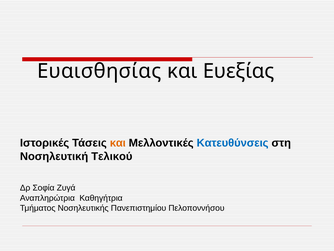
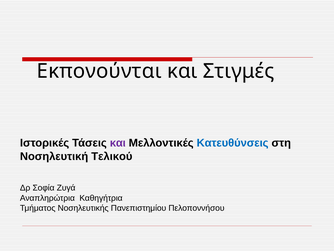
Ευαισθησίας: Ευαισθησίας -> Εκπονούνται (99, 71)
Ευεξίας: Ευεξίας -> Στιγμές (238, 71)
και colour: orange -> purple (118, 143)
